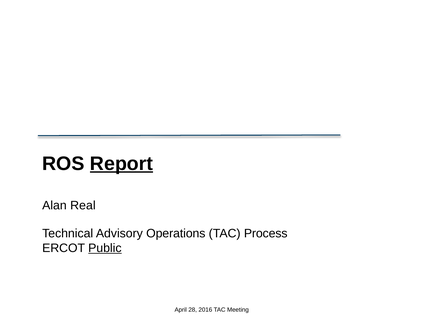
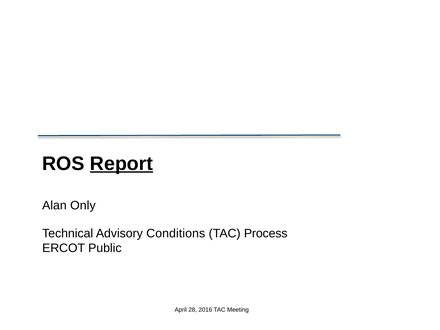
Real: Real -> Only (83, 206)
Operations: Operations -> Conditions (176, 233)
Public underline: present -> none (105, 248)
